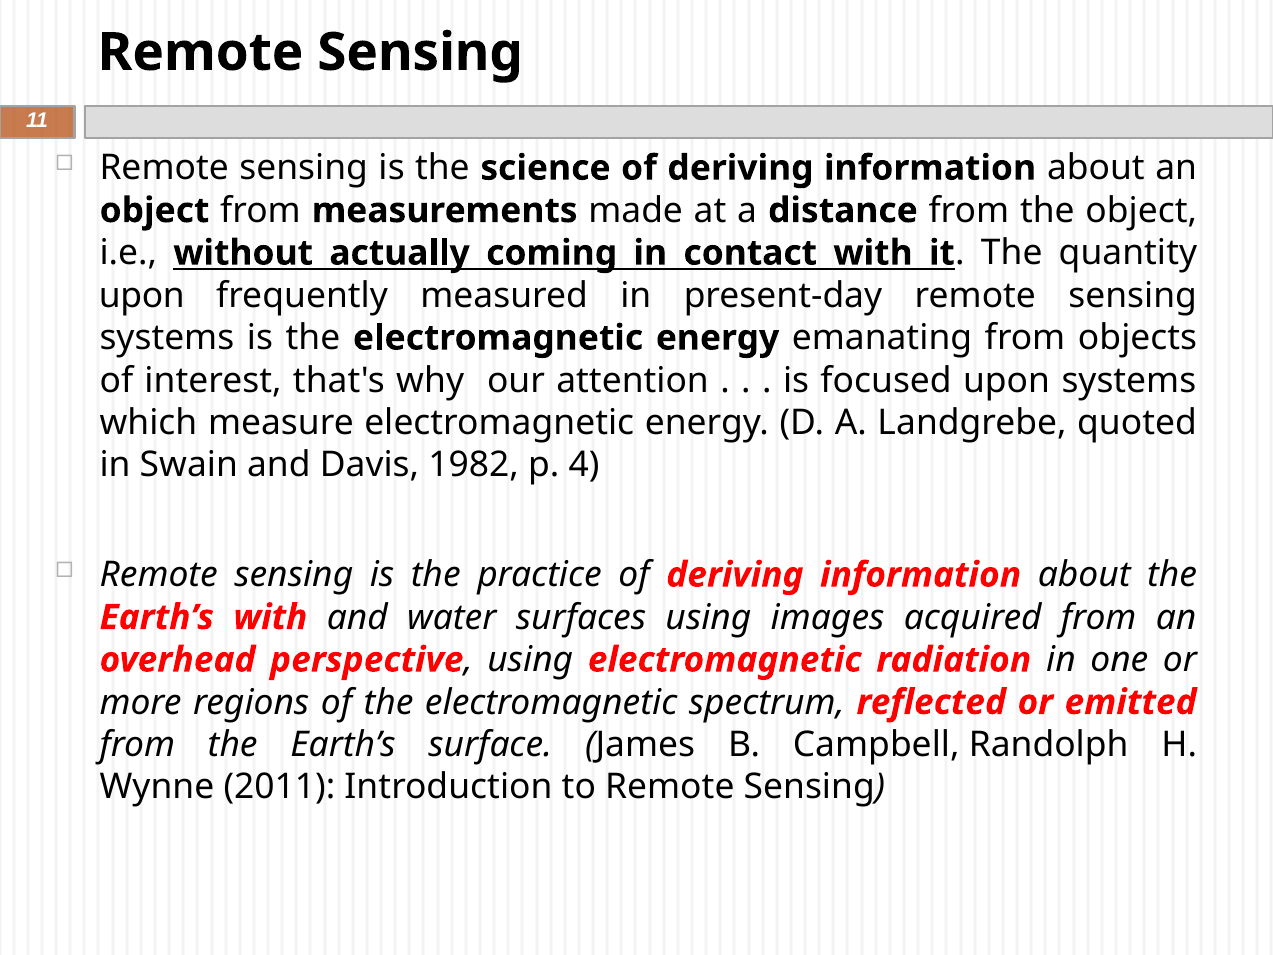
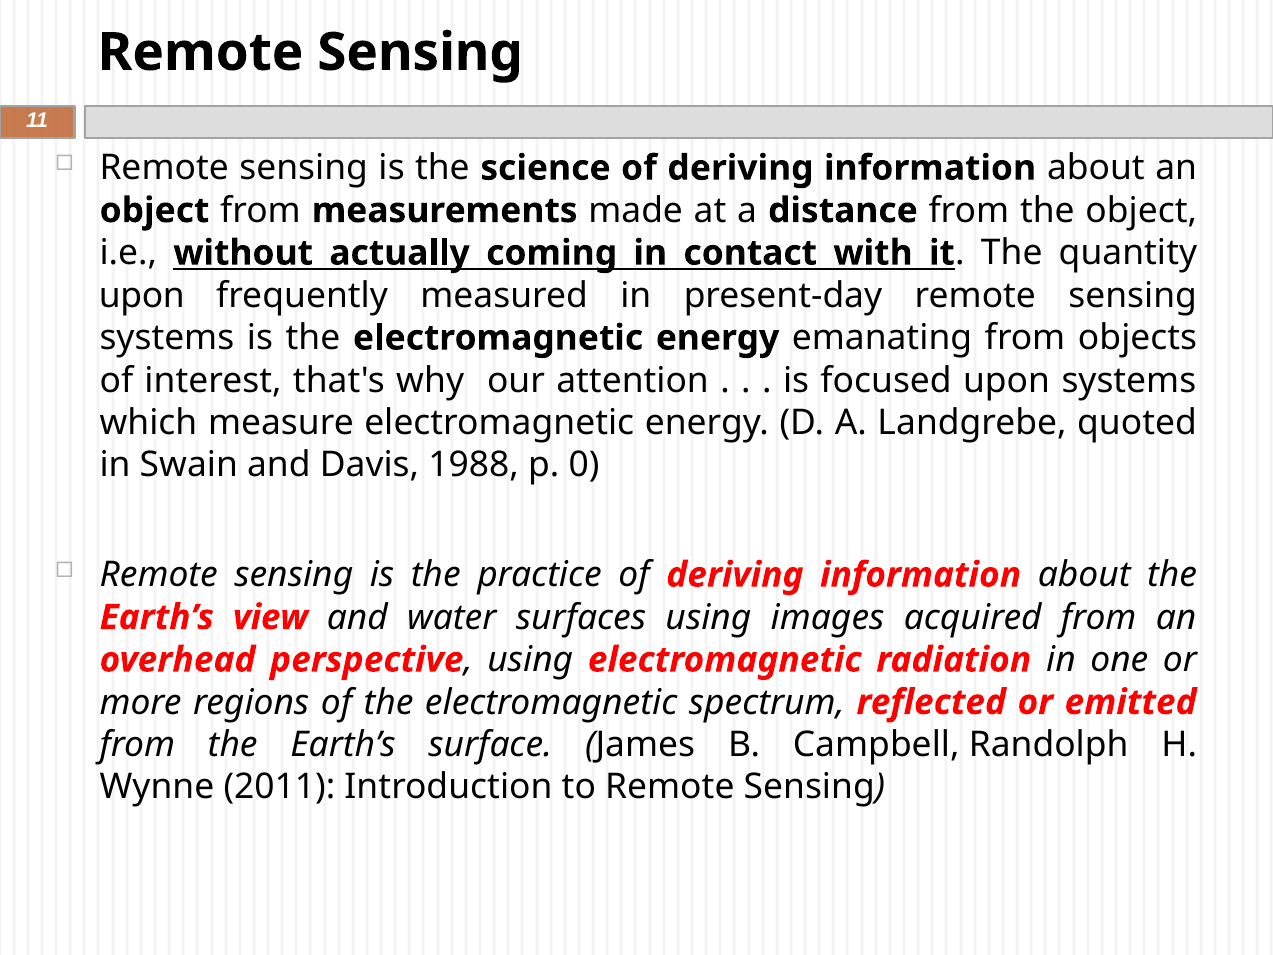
1982: 1982 -> 1988 (474, 465)
4: 4 -> 0 (584, 465)
Earth’s with: with -> view (270, 617)
